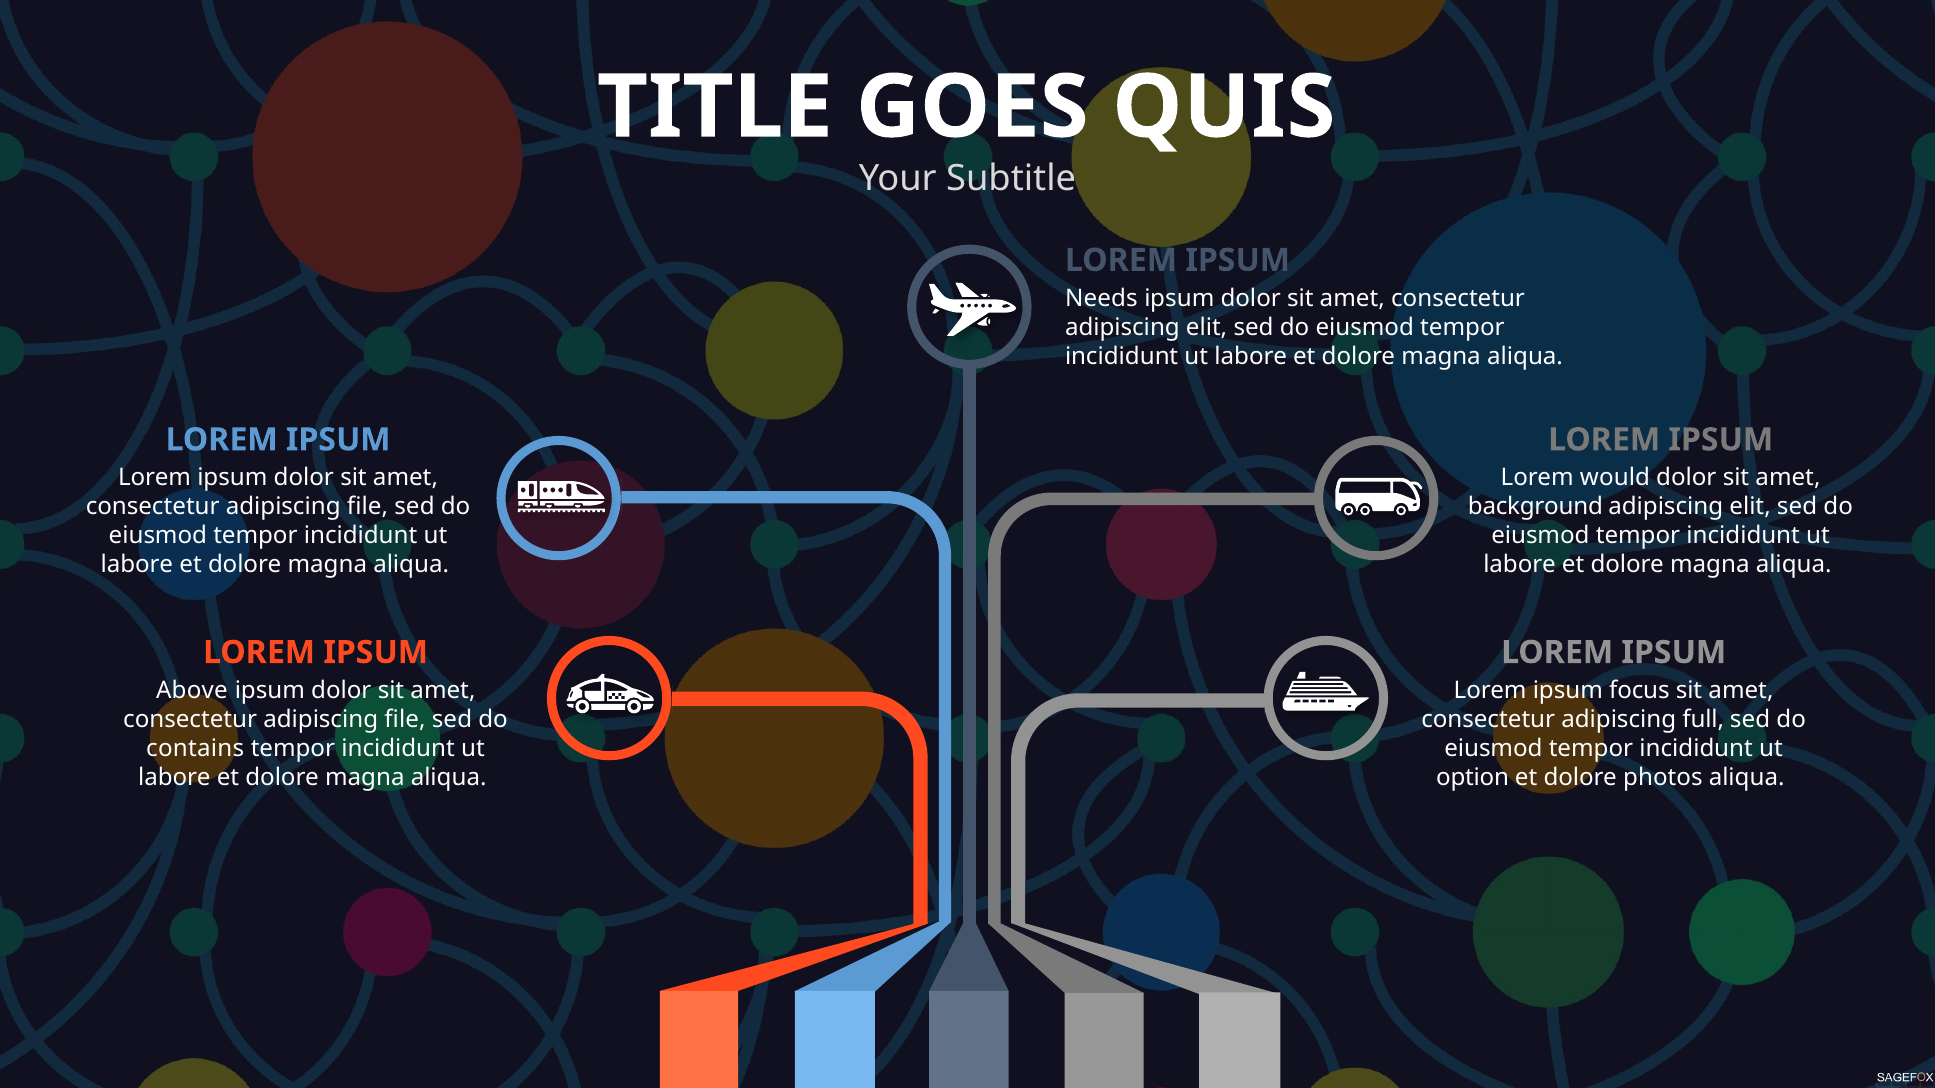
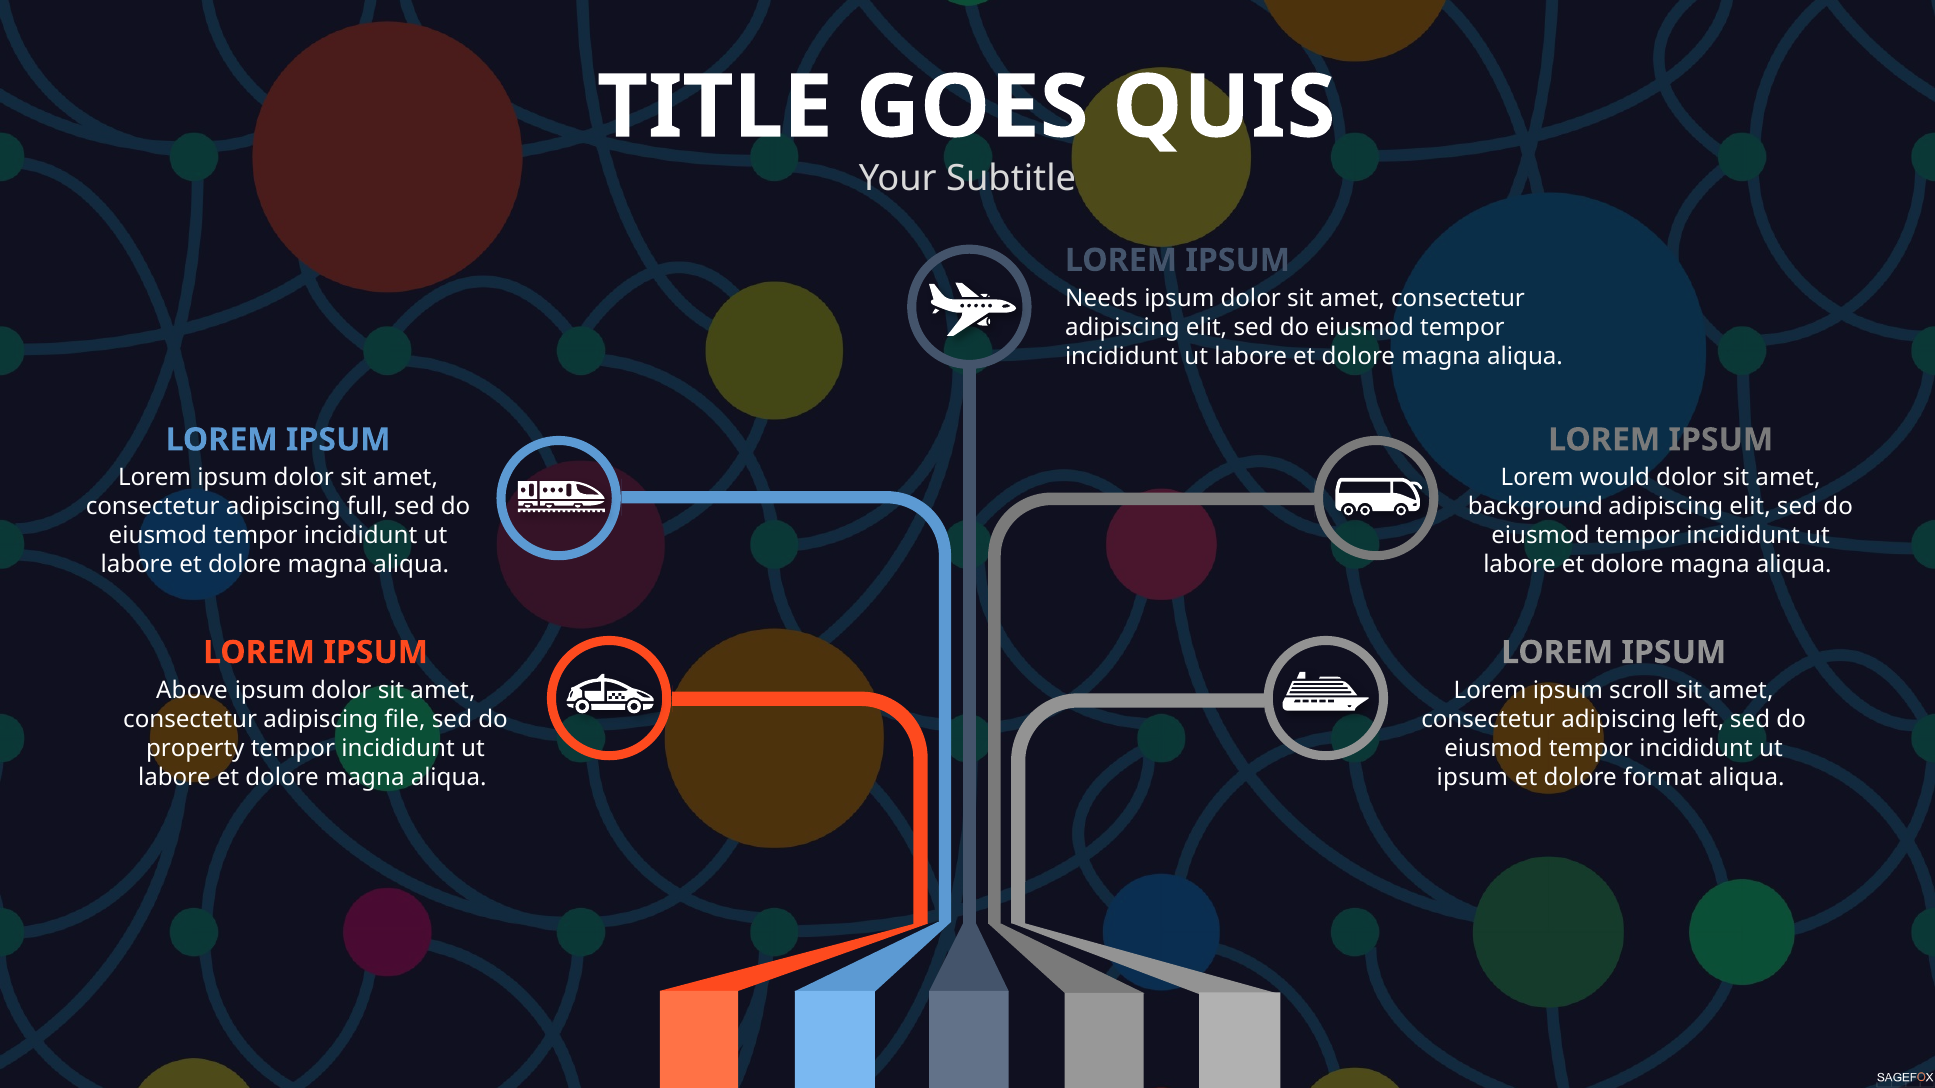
file: file -> full (368, 507)
focus: focus -> scroll (1639, 691)
full: full -> left (1703, 720)
contains: contains -> property (195, 749)
option: option -> ipsum (1472, 778)
photos: photos -> format (1663, 778)
